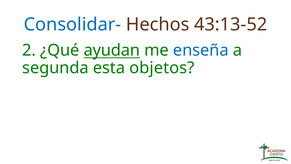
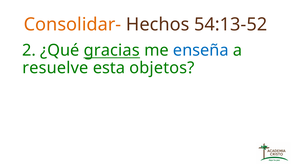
Consolidar- colour: blue -> orange (72, 24)
43:13-52: 43:13-52 -> 54:13-52 (231, 24)
ayudan: ayudan -> gracias (112, 50)
segunda: segunda -> resuelve (55, 68)
